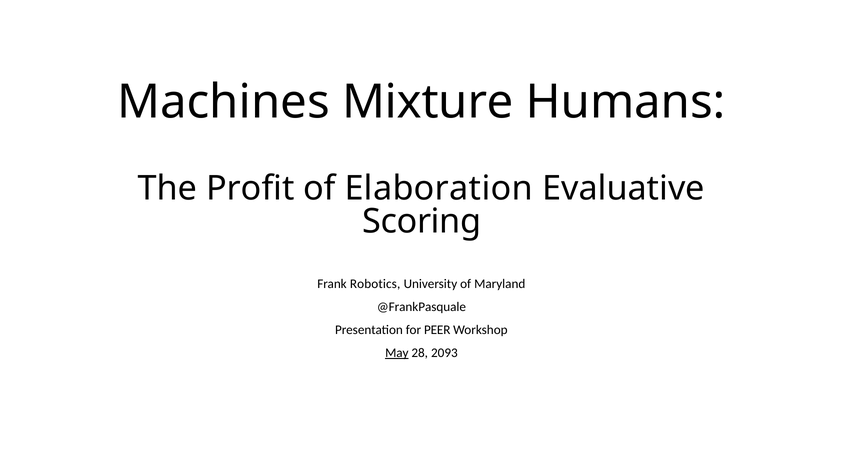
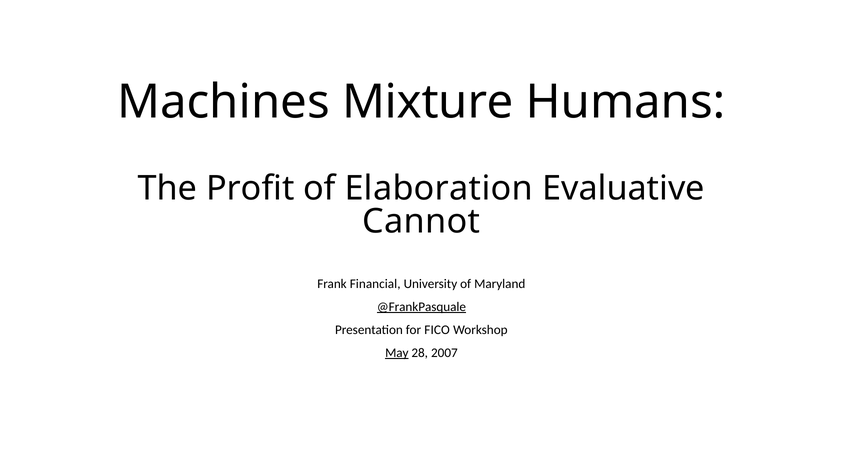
Scoring: Scoring -> Cannot (421, 222)
Robotics: Robotics -> Financial (375, 284)
@FrankPasquale underline: none -> present (421, 307)
PEER: PEER -> FICO (437, 330)
2093: 2093 -> 2007 (444, 353)
